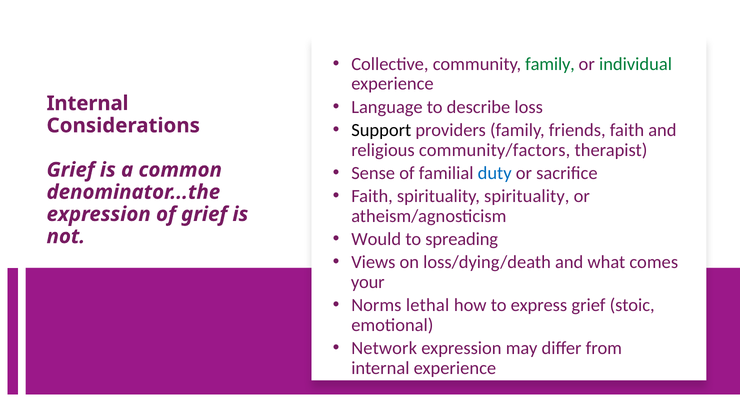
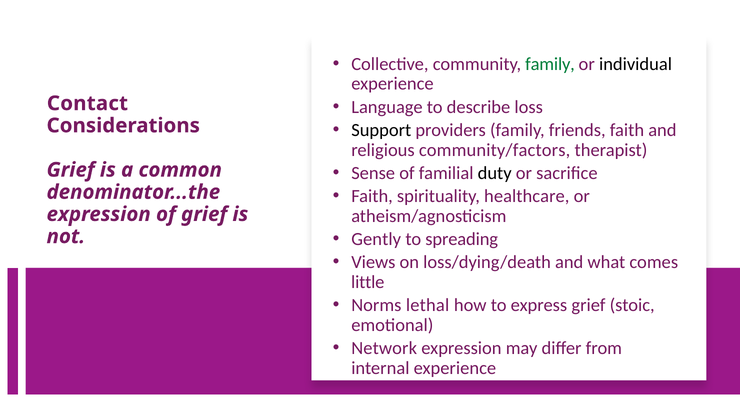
individual colour: green -> black (636, 64)
Internal: Internal -> Contact (87, 103)
duty colour: blue -> black (495, 173)
spirituality spirituality: spirituality -> healthcare (527, 196)
Would: Would -> Gently (376, 239)
your: your -> little (368, 282)
